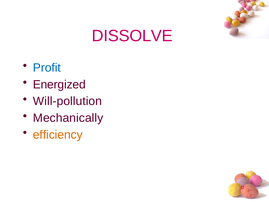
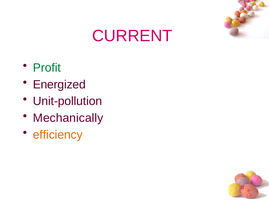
DISSOLVE: DISSOLVE -> CURRENT (132, 36)
Profit colour: blue -> green (47, 68)
Will-pollution: Will-pollution -> Unit-pollution (68, 101)
